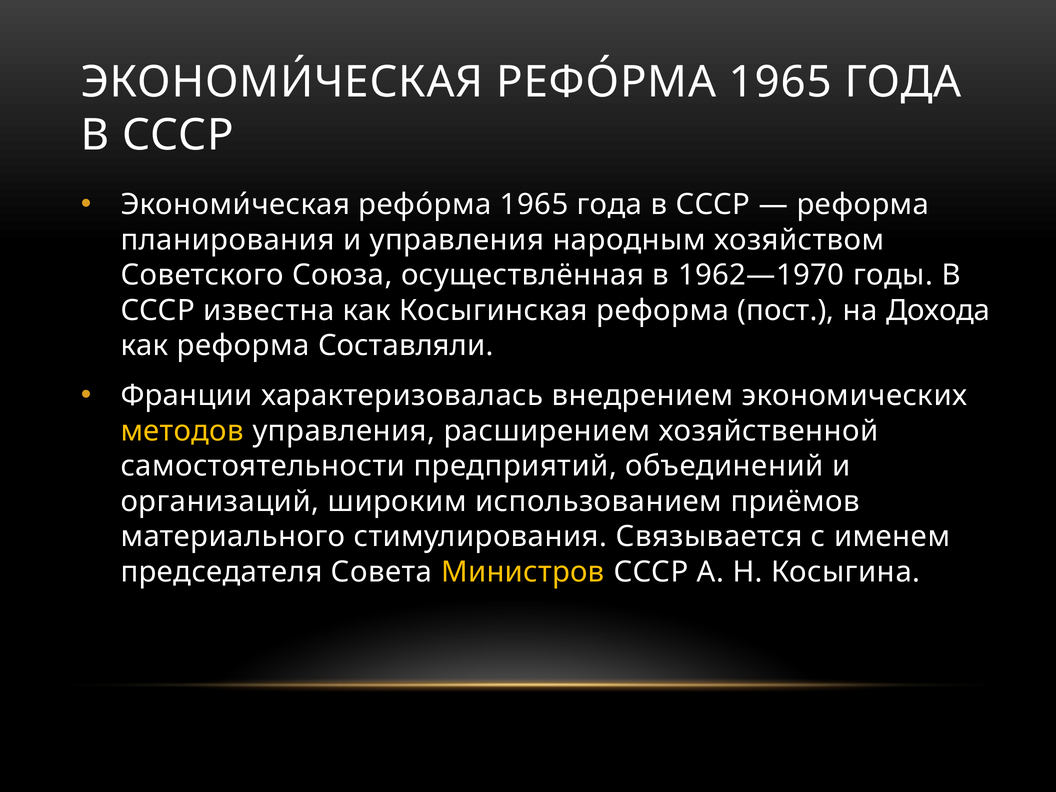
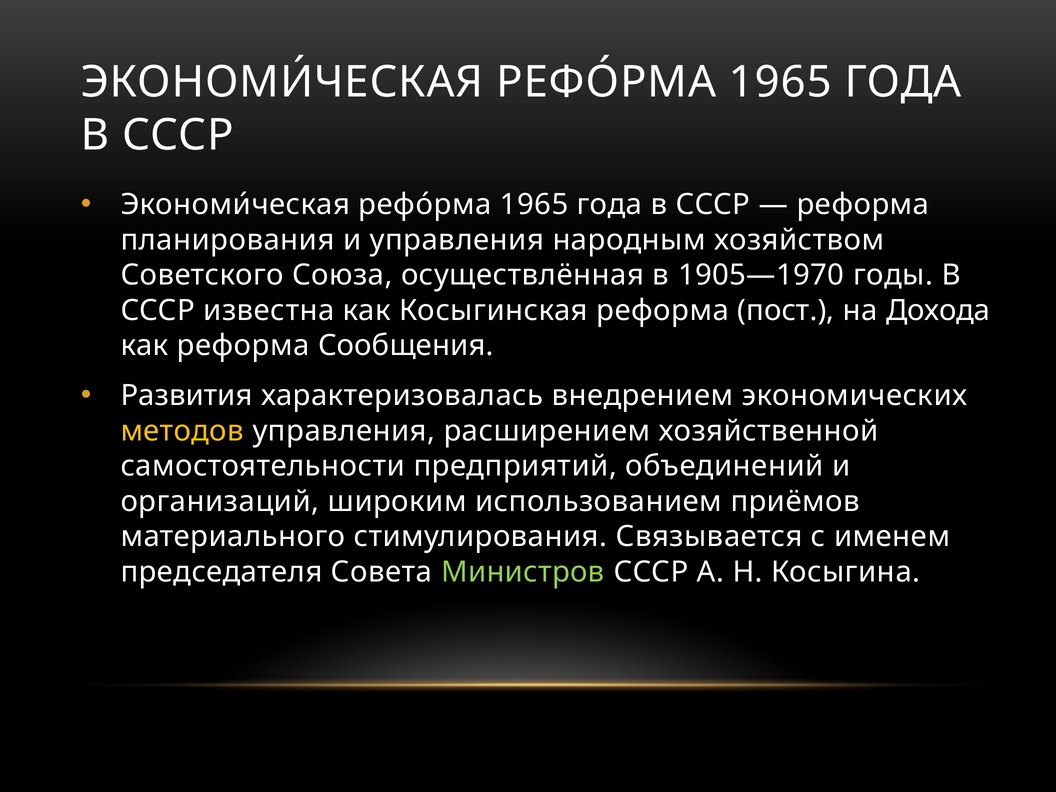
1962—1970: 1962—1970 -> 1905—1970 (761, 275)
Составляли: Составляли -> Сообщения (406, 346)
Франции: Франции -> Развития (187, 396)
Министров colour: yellow -> light green (523, 572)
